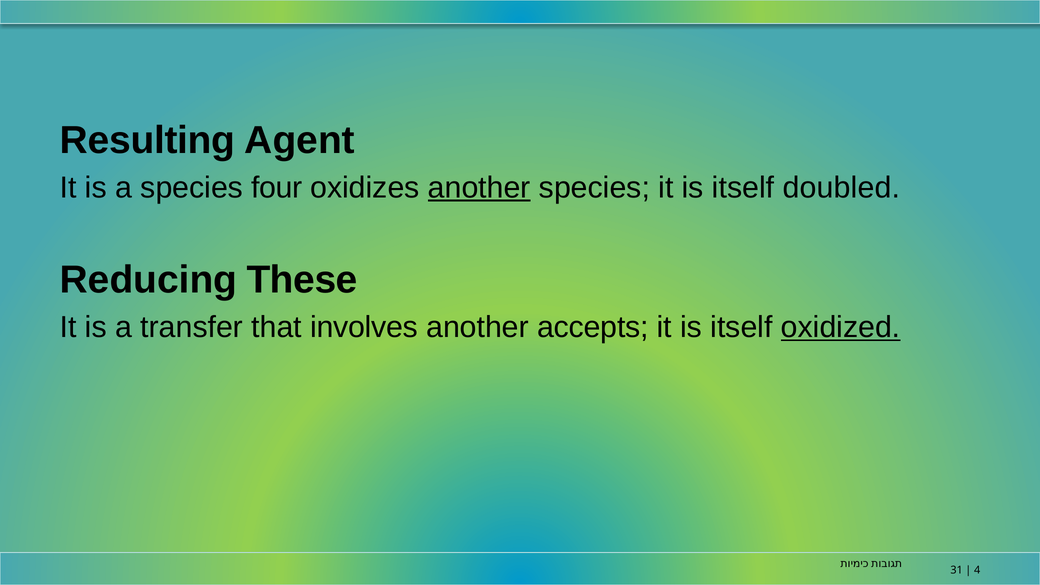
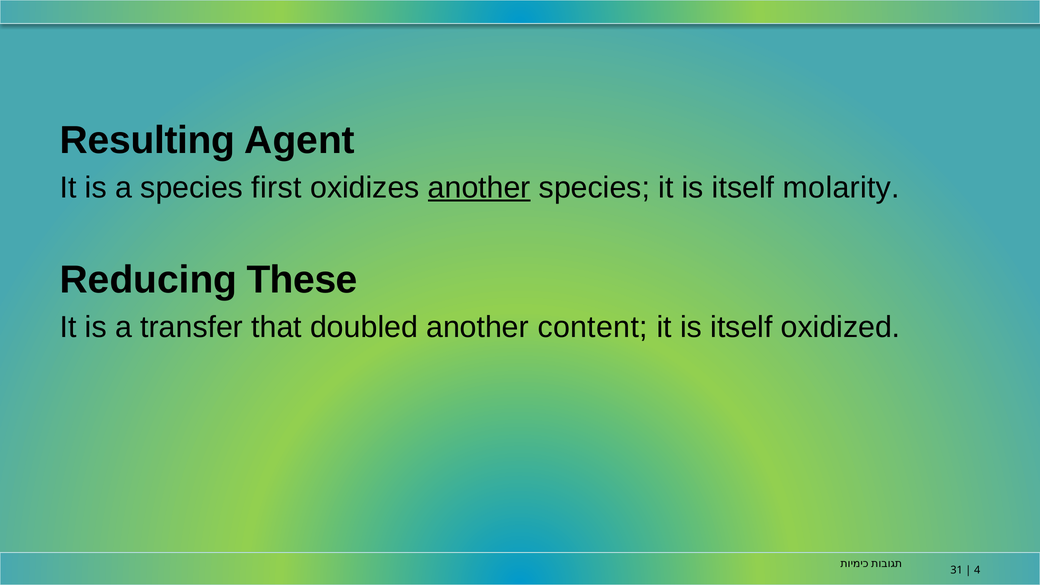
four: four -> first (276, 188)
doubled: doubled -> molarity (841, 188)
involves: involves -> doubled (364, 327)
accepts: accepts -> content (593, 327)
oxidized underline: present -> none (841, 327)
